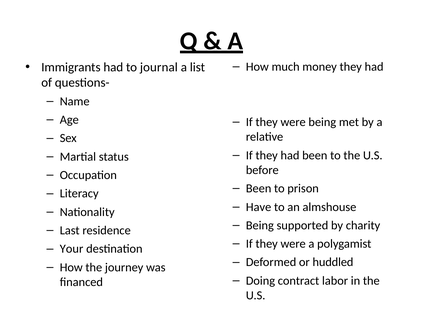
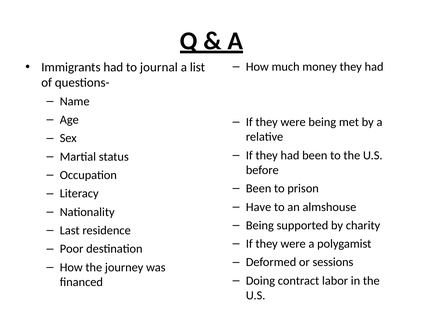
Your: Your -> Poor (72, 249)
huddled: huddled -> sessions (333, 262)
